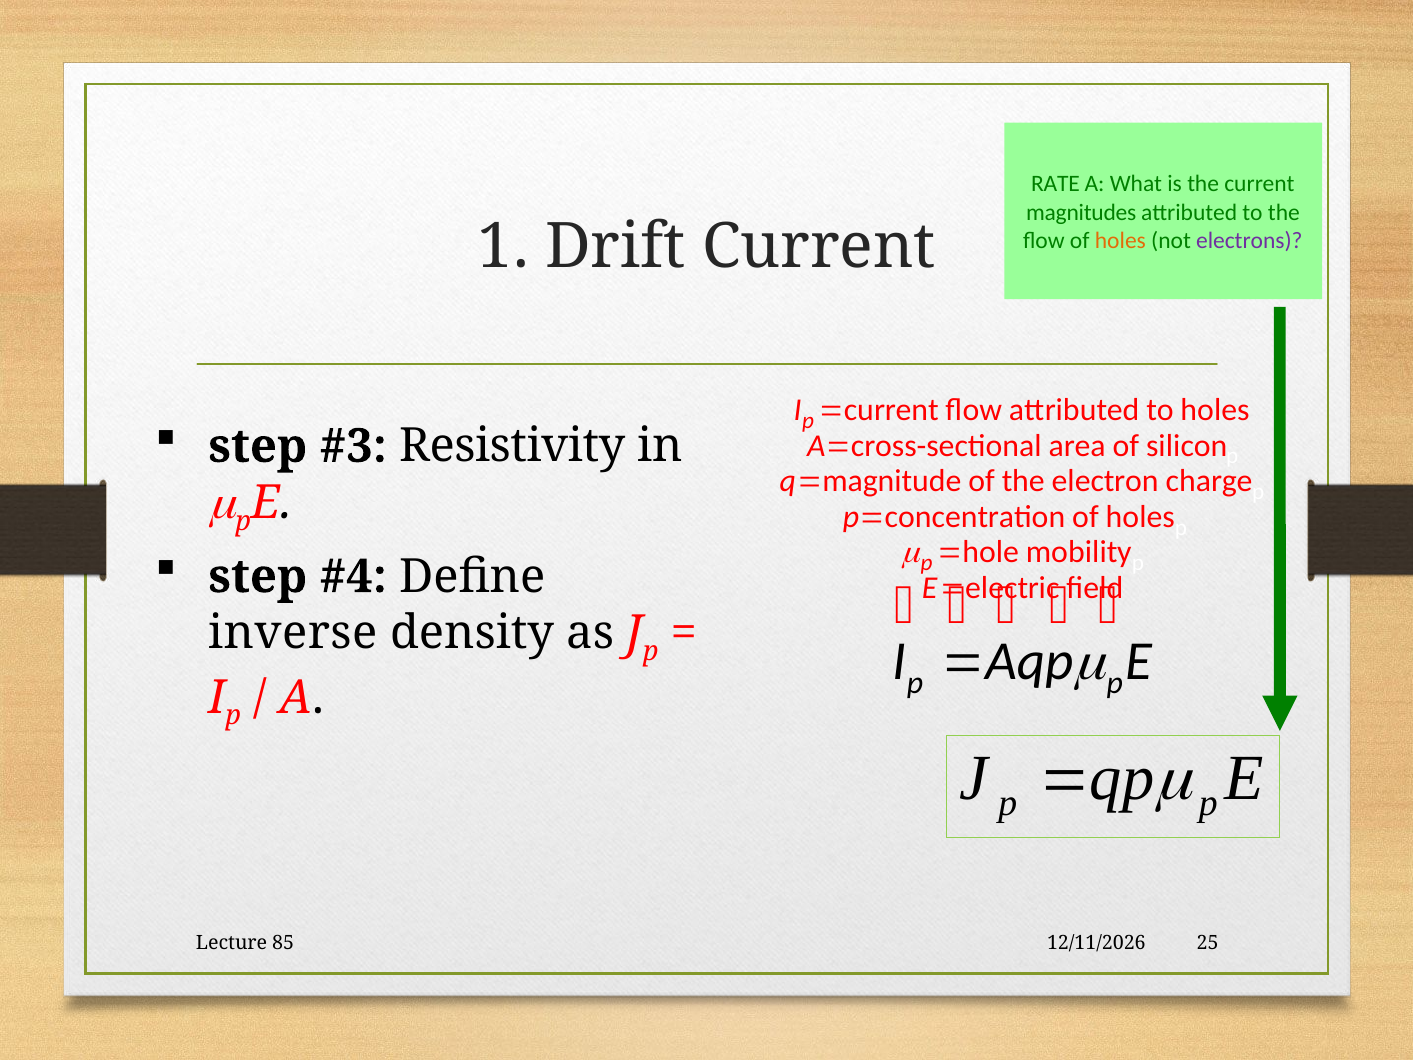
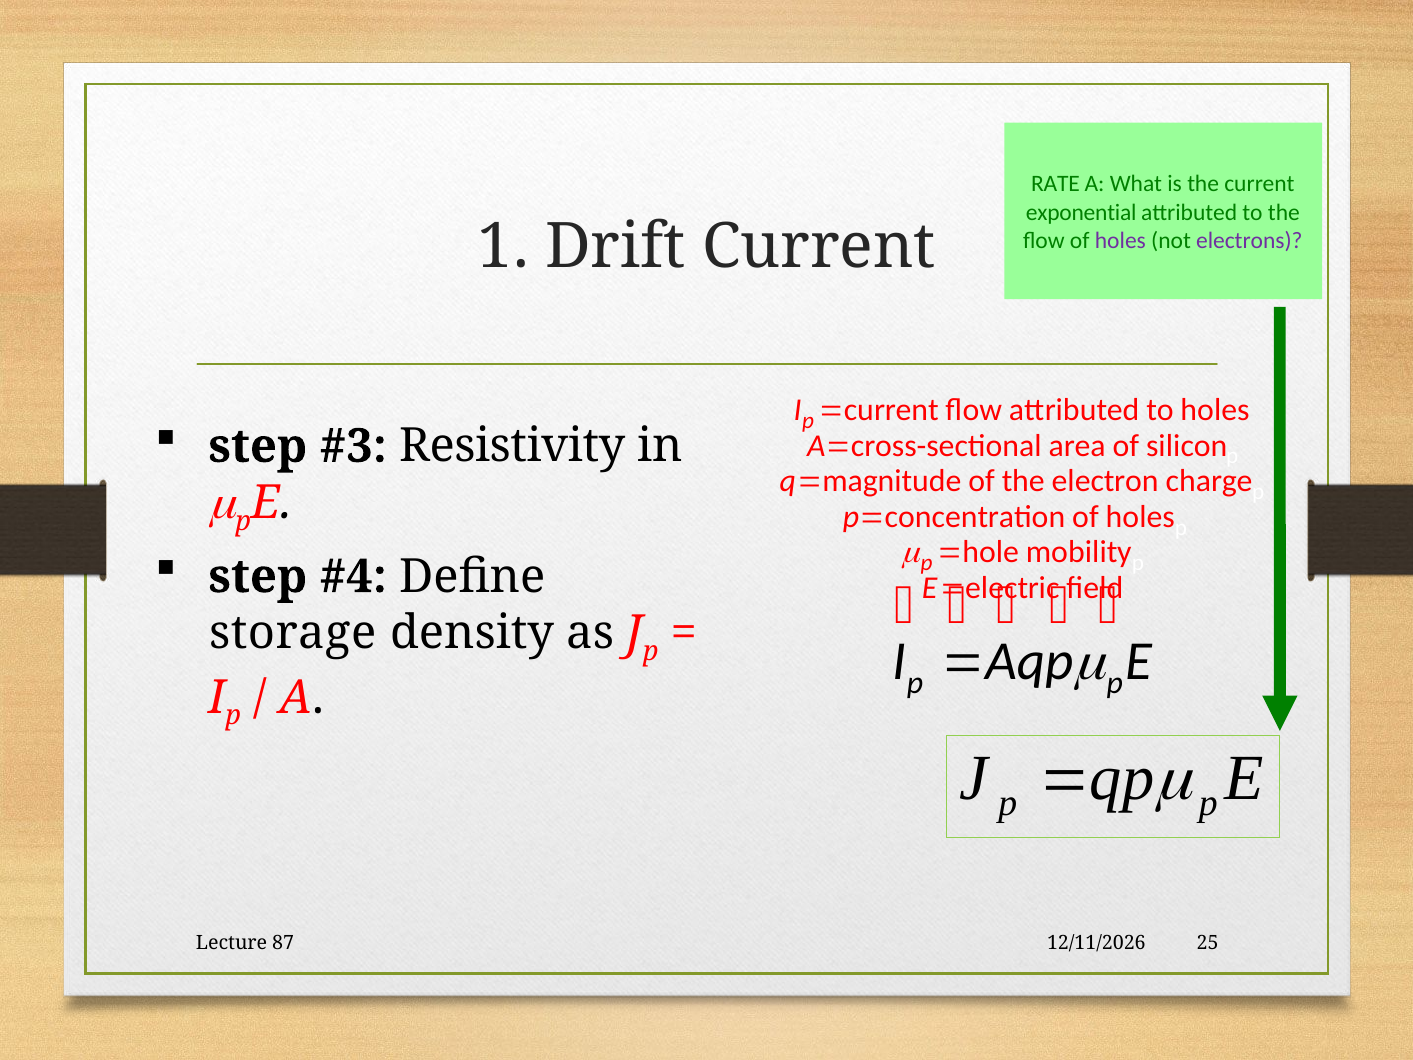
magnitudes: magnitudes -> exponential (1081, 212)
holes colour: orange -> purple (1120, 241)
inverse: inverse -> storage (293, 633)
85: 85 -> 87 (283, 942)
